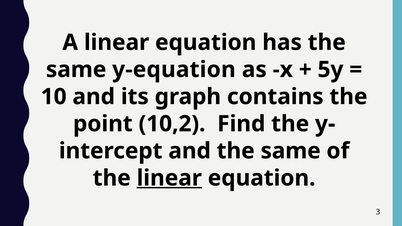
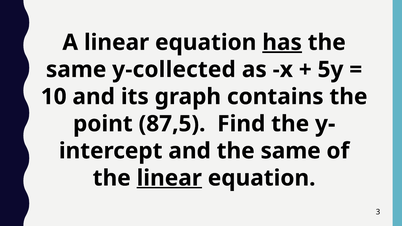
has underline: none -> present (282, 42)
y-equation: y-equation -> y-collected (174, 70)
10,2: 10,2 -> 87,5 (172, 124)
